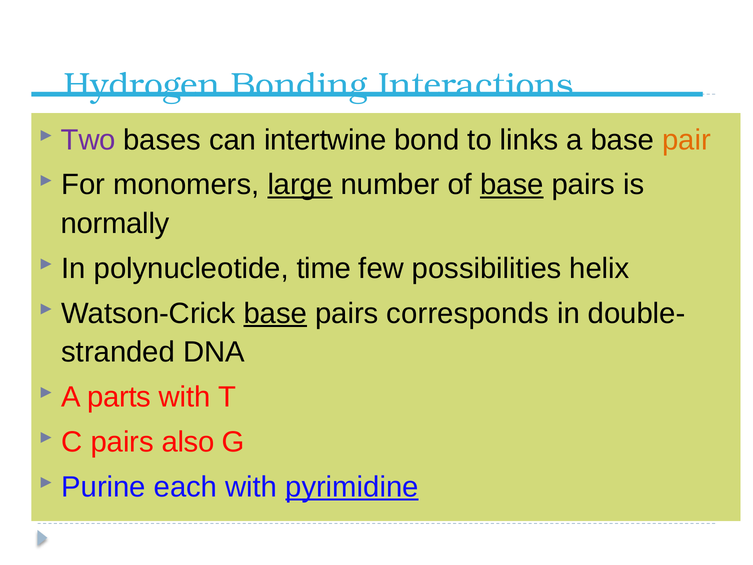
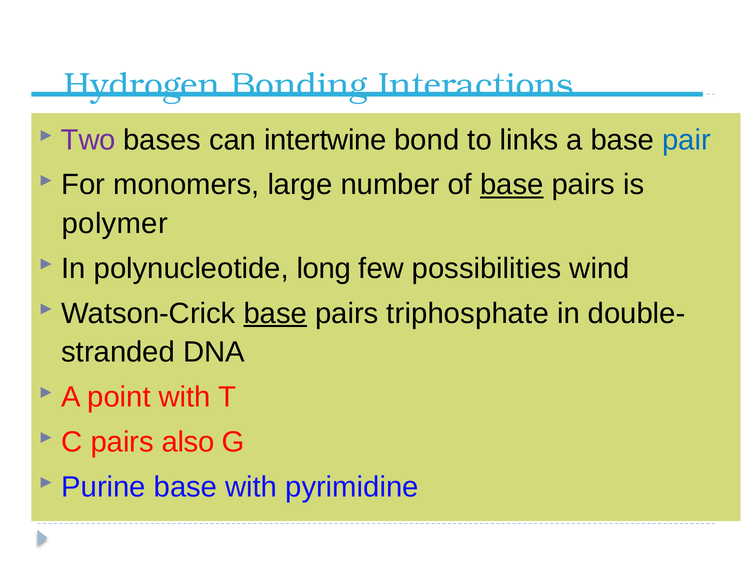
pair colour: orange -> blue (687, 140)
large underline: present -> none (300, 185)
normally: normally -> polymer (115, 223)
time: time -> long (324, 268)
helix: helix -> wind (600, 268)
corresponds: corresponds -> triphosphate (468, 313)
parts: parts -> point (119, 397)
Purine each: each -> base (186, 487)
pyrimidine underline: present -> none (352, 487)
